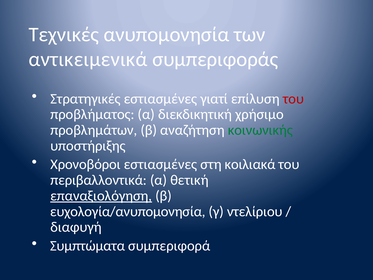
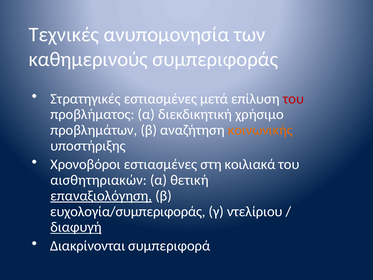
αντικειμενικά: αντικειμενικά -> καθημερινούς (88, 59)
γιατί: γιατί -> μετά (214, 99)
κοινωνικής colour: green -> orange (260, 130)
περιβαλλοντικά: περιβαλλοντικά -> αισθητηριακών (99, 180)
ευχολογία/ανυπομονησία: ευχολογία/ανυπομονησία -> ευχολογία/συμπεριφοράς (128, 211)
διαφυγή underline: none -> present (76, 227)
Συμπτώματα: Συμπτώματα -> Διακρίνονται (88, 246)
